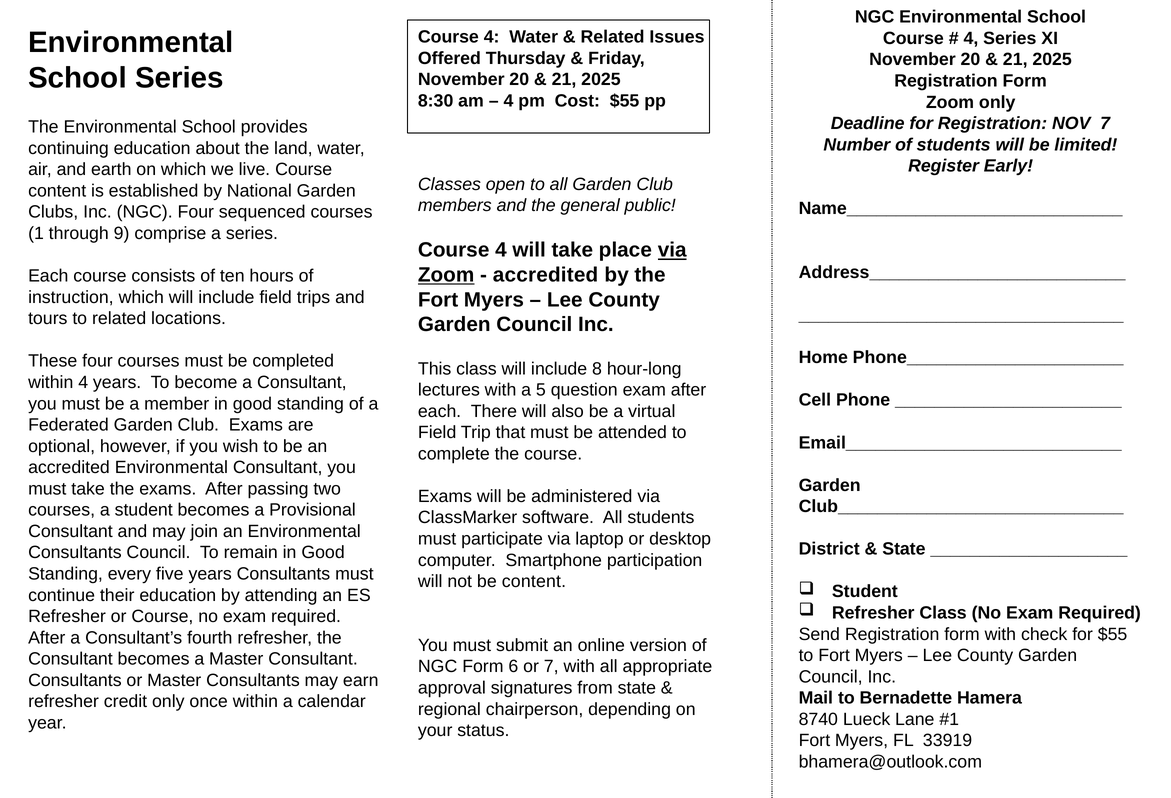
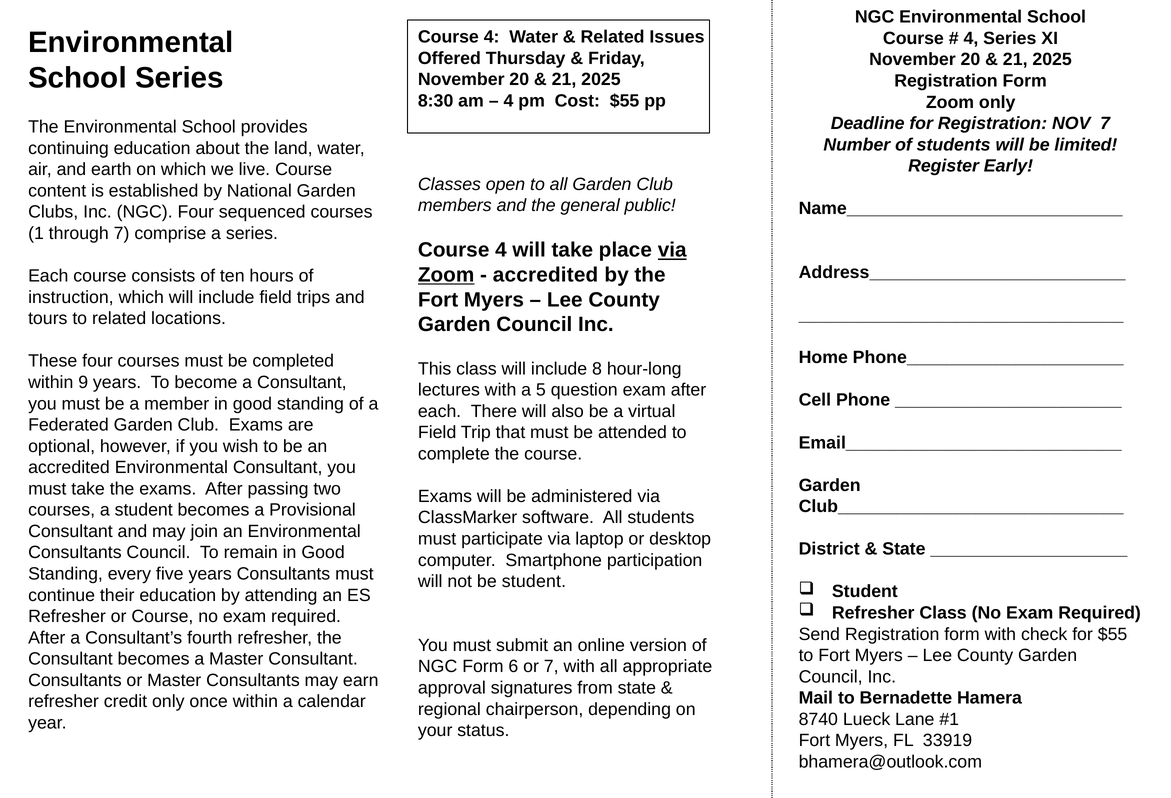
through 9: 9 -> 7 (122, 234)
within 4: 4 -> 9 (83, 383)
be content: content -> student (534, 582)
